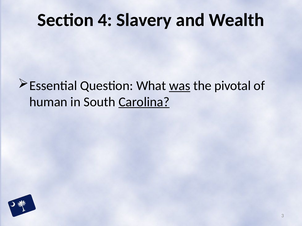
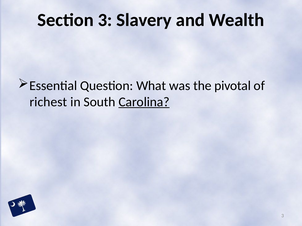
Section 4: 4 -> 3 (105, 20)
was underline: present -> none (180, 86)
human: human -> richest (48, 102)
